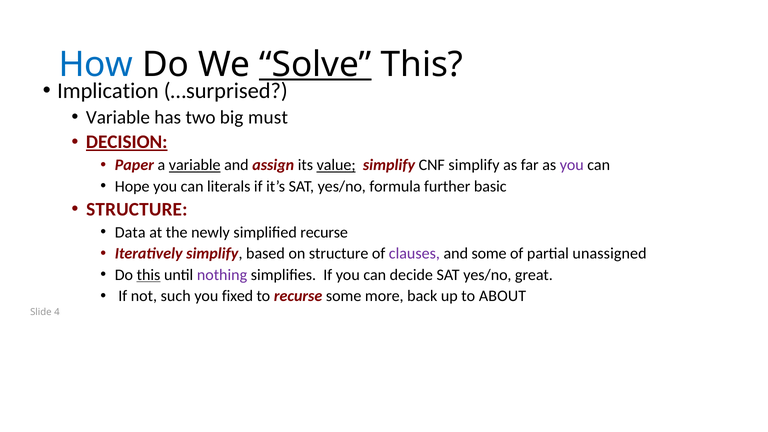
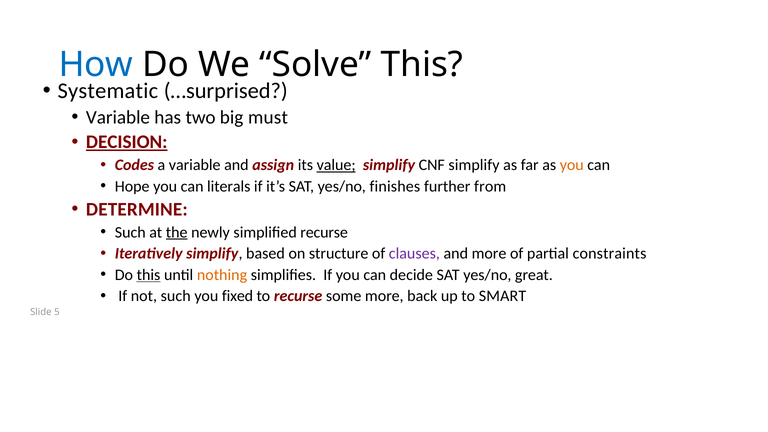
Solve underline: present -> none (315, 65)
Implication: Implication -> Systematic (108, 91)
Paper: Paper -> Codes (134, 165)
variable underline: present -> none (195, 165)
you colour: purple -> orange (572, 165)
formula: formula -> finishes (395, 186)
basic: basic -> from (490, 186)
STRUCTURE: STRUCTURE -> DETERMINE (137, 209)
Data: Data -> Such (130, 232)
the underline: none -> present (177, 232)
and some: some -> more (489, 254)
unassigned: unassigned -> constraints (610, 254)
nothing colour: purple -> orange (222, 275)
ABOUT: ABOUT -> SMART (503, 296)
4: 4 -> 5 (57, 312)
